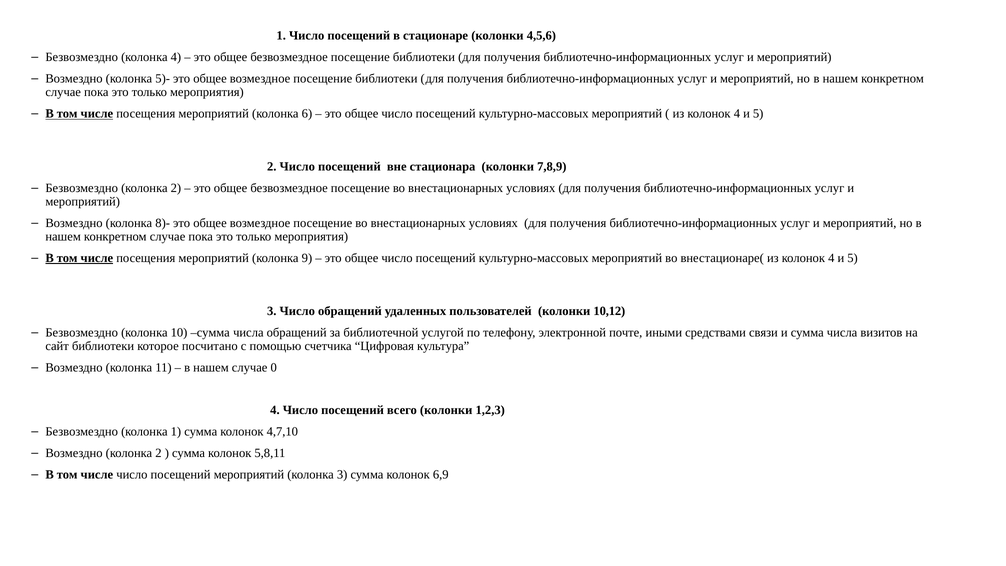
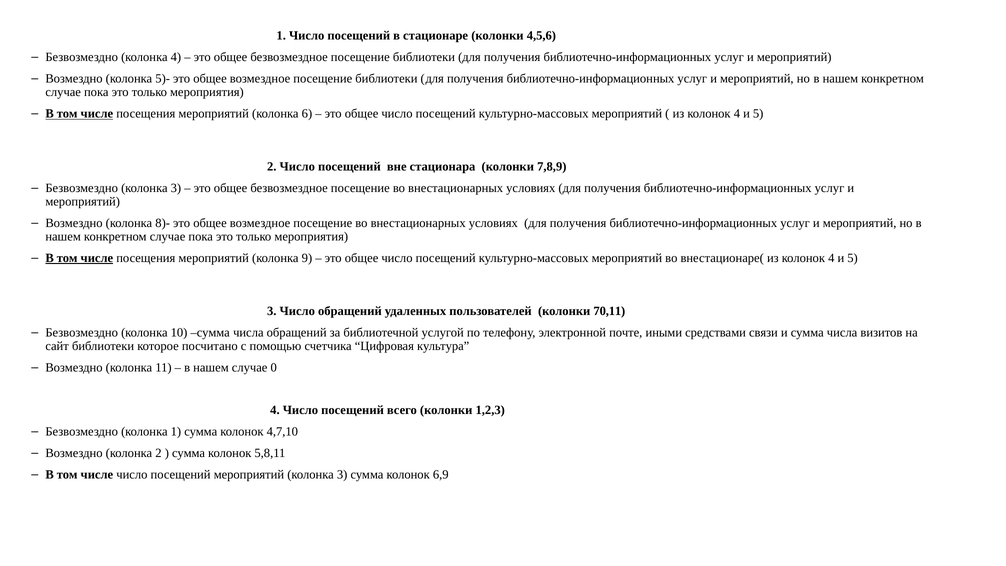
Безвозмездно колонка 2: 2 -> 3 (176, 188)
10,12: 10,12 -> 70,11 (609, 311)
